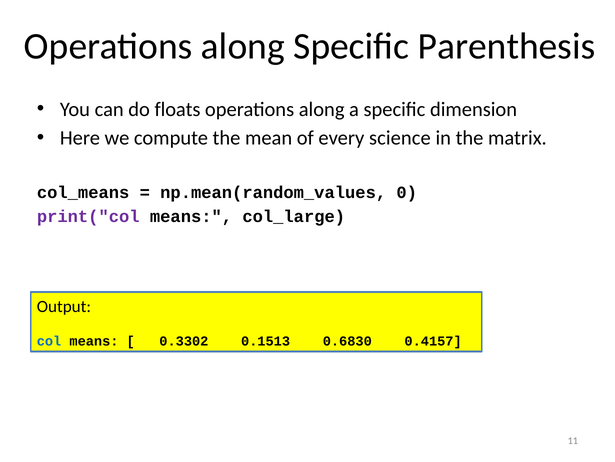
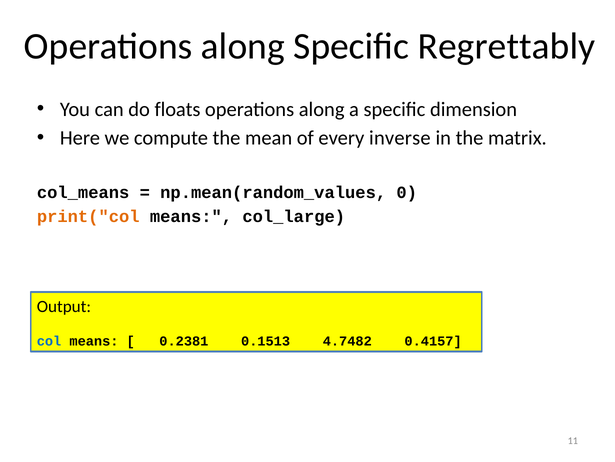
Parenthesis: Parenthesis -> Regrettably (507, 46)
science: science -> inverse (400, 138)
print("col colour: purple -> orange (88, 216)
0.3302: 0.3302 -> 0.2381 (184, 341)
0.6830: 0.6830 -> 4.7482 (347, 341)
